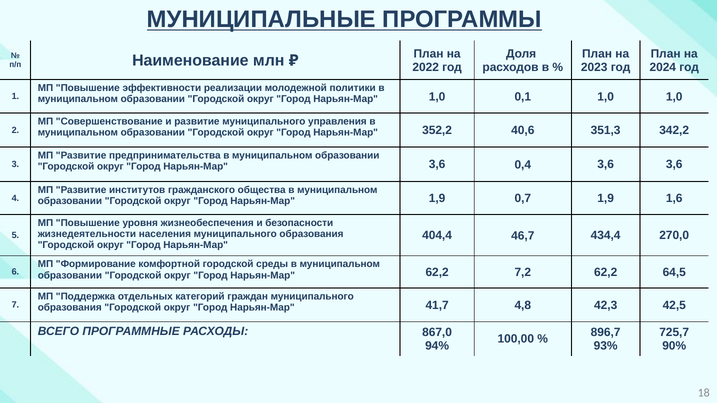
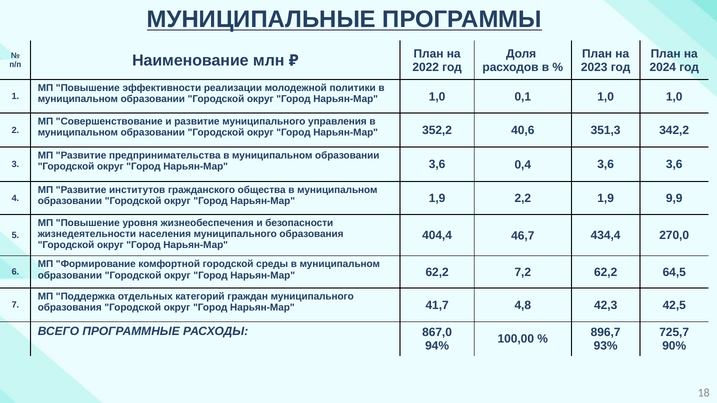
0,7: 0,7 -> 2,2 (523, 199)
1,6: 1,6 -> 9,9 (674, 198)
